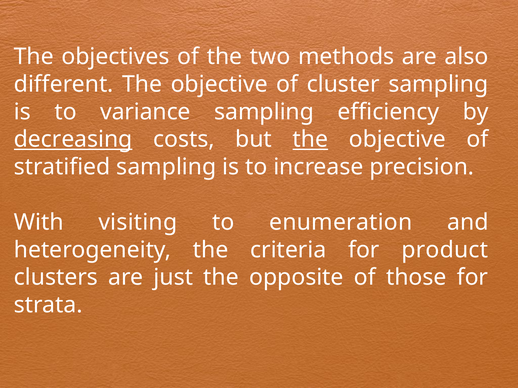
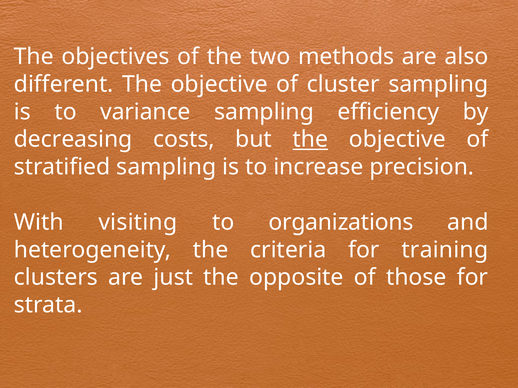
decreasing underline: present -> none (73, 140)
enumeration: enumeration -> organizations (341, 222)
product: product -> training (445, 250)
